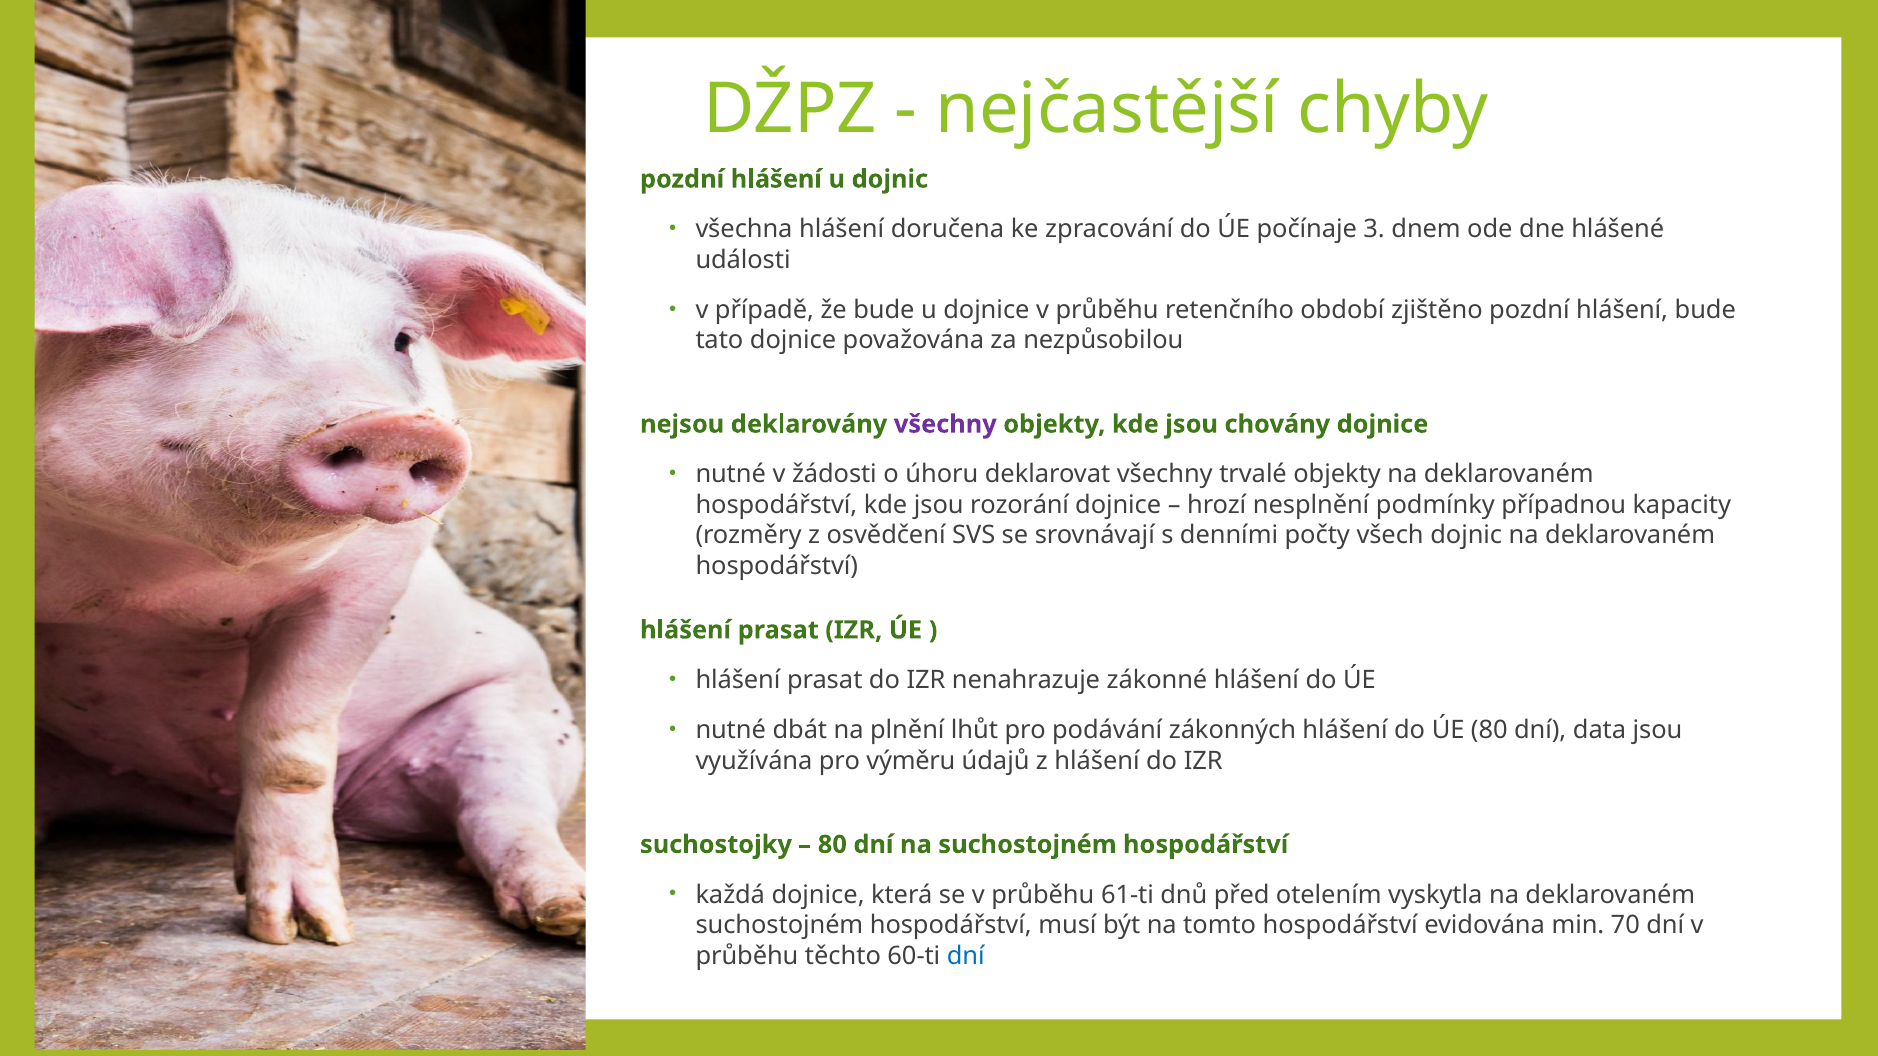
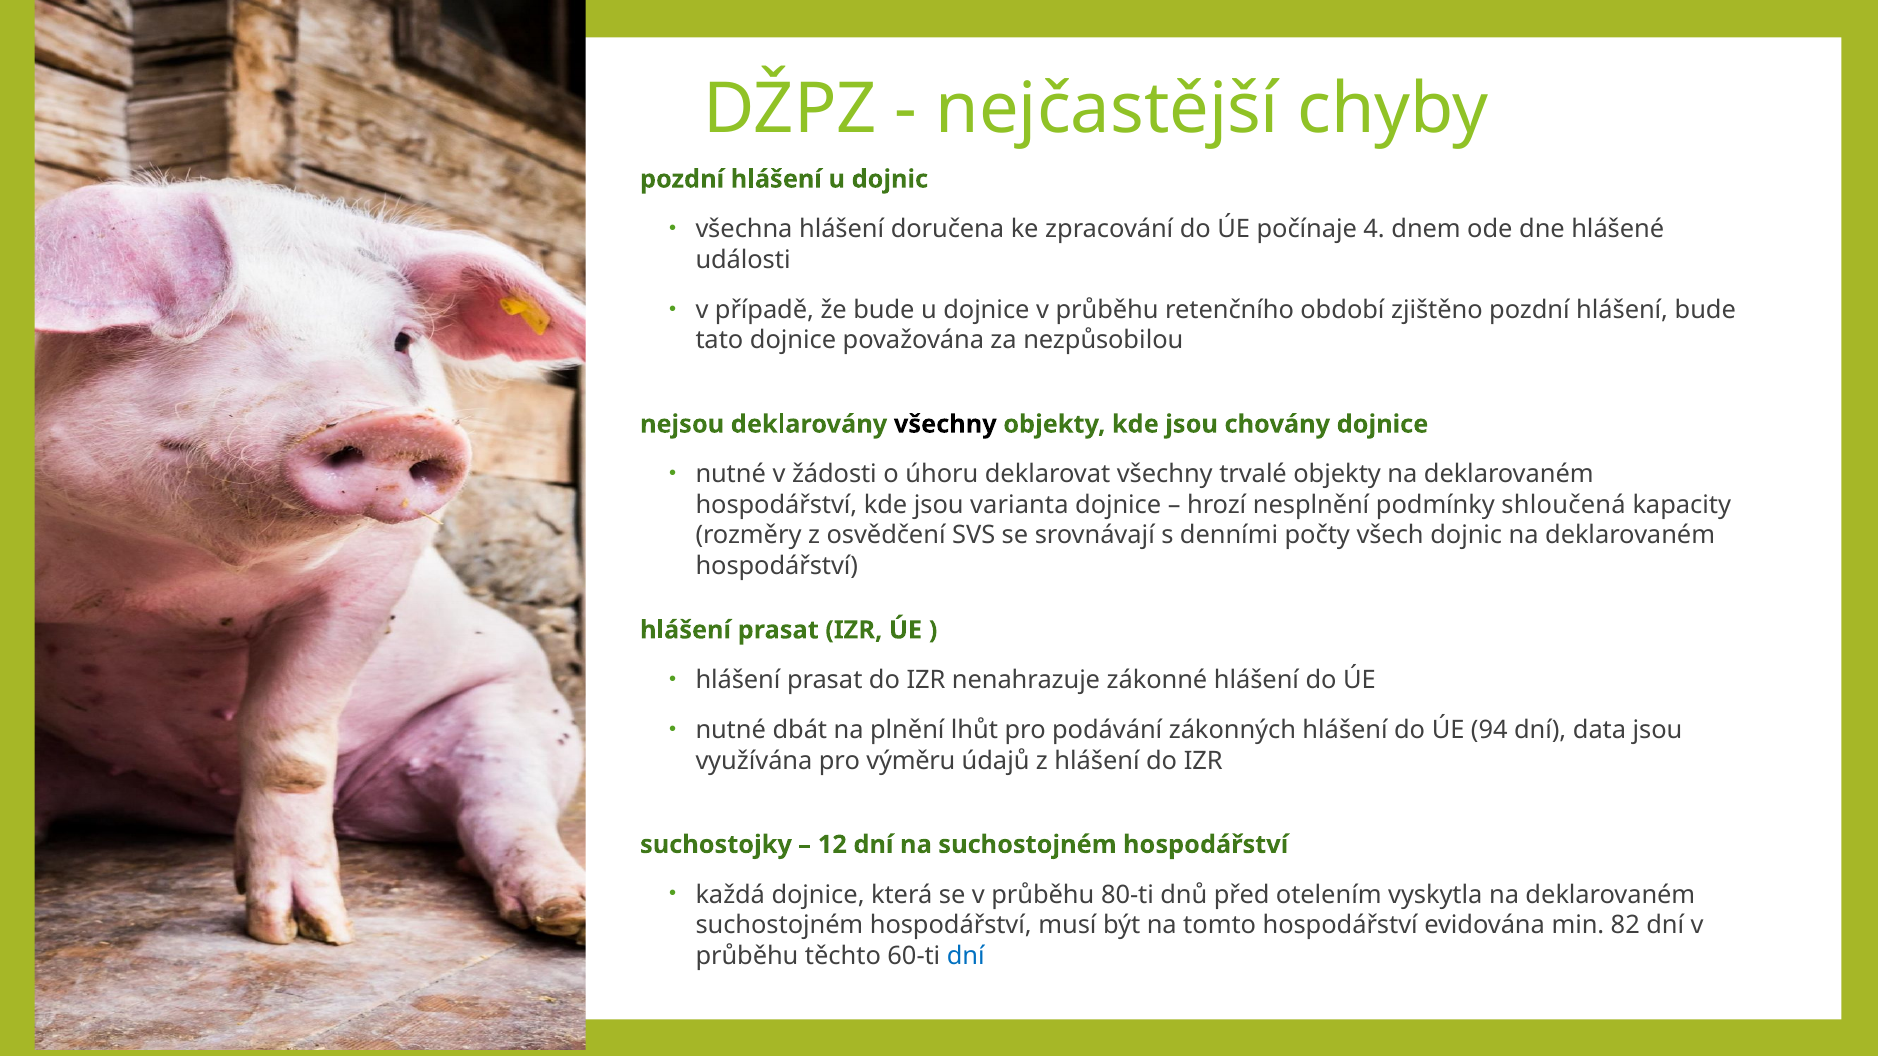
3: 3 -> 4 (1374, 229)
všechny colour: purple -> black (945, 424)
rozorání: rozorání -> varianta (1019, 505)
případnou: případnou -> shloučená (1564, 505)
ÚE 80: 80 -> 94 (1489, 731)
80: 80 -> 12 (832, 845)
61-ti: 61-ti -> 80-ti (1127, 895)
70: 70 -> 82 (1625, 926)
